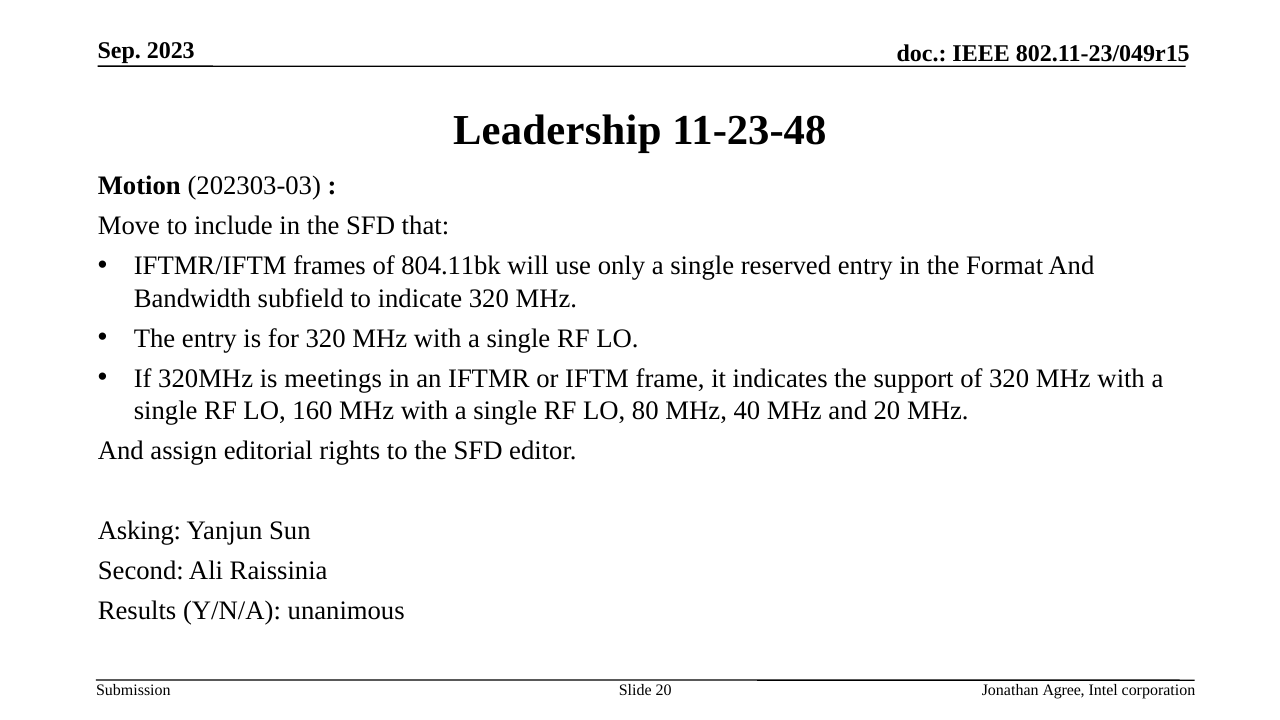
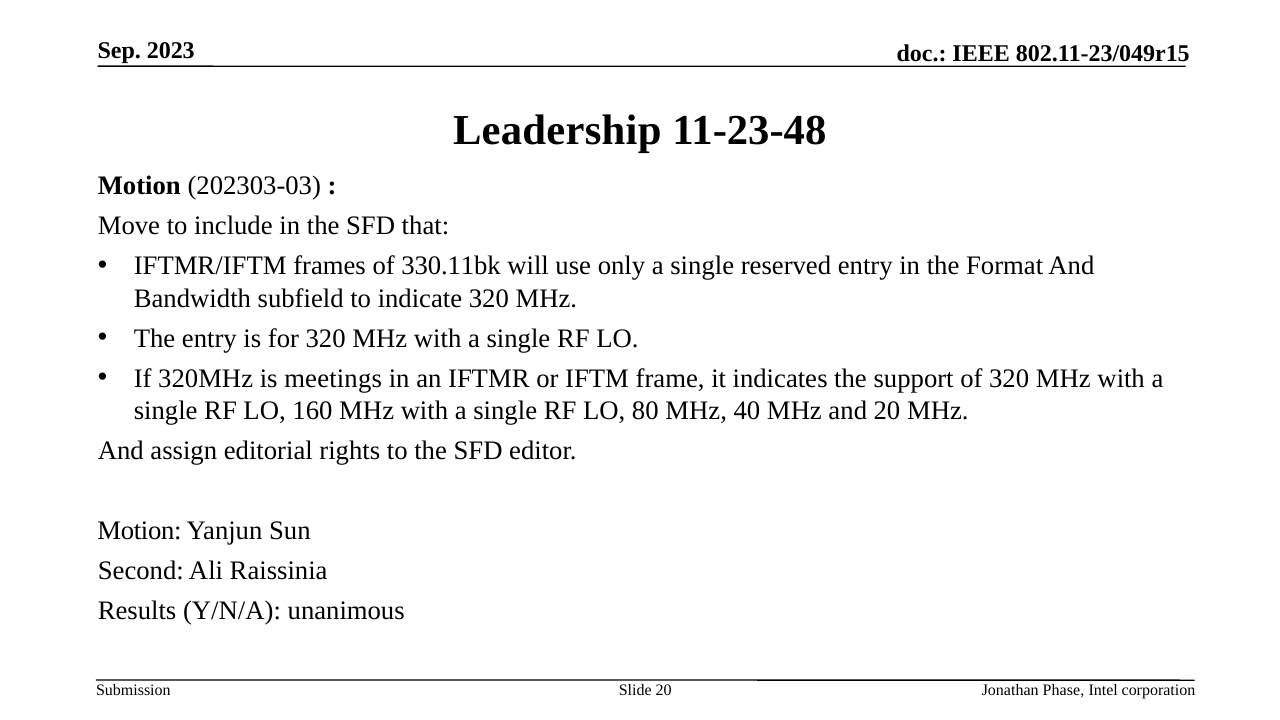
804.11bk: 804.11bk -> 330.11bk (451, 266)
Asking: Asking -> Motion (139, 530)
Agree: Agree -> Phase (1063, 691)
